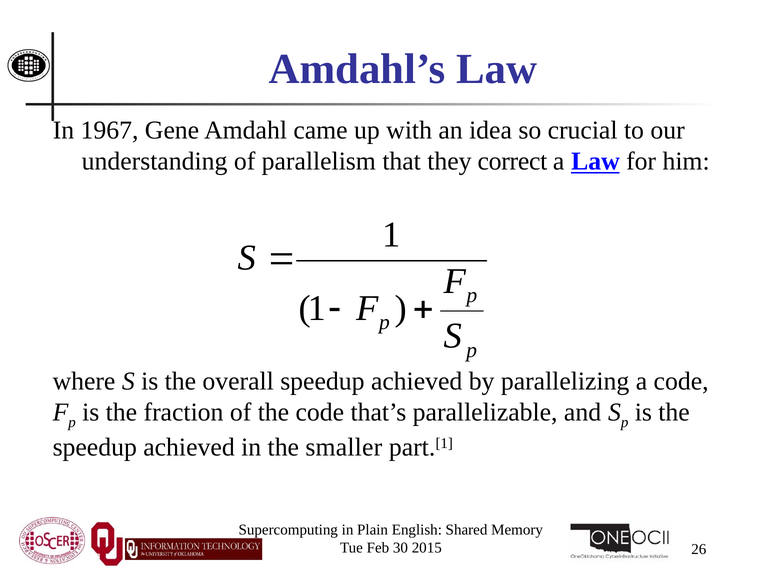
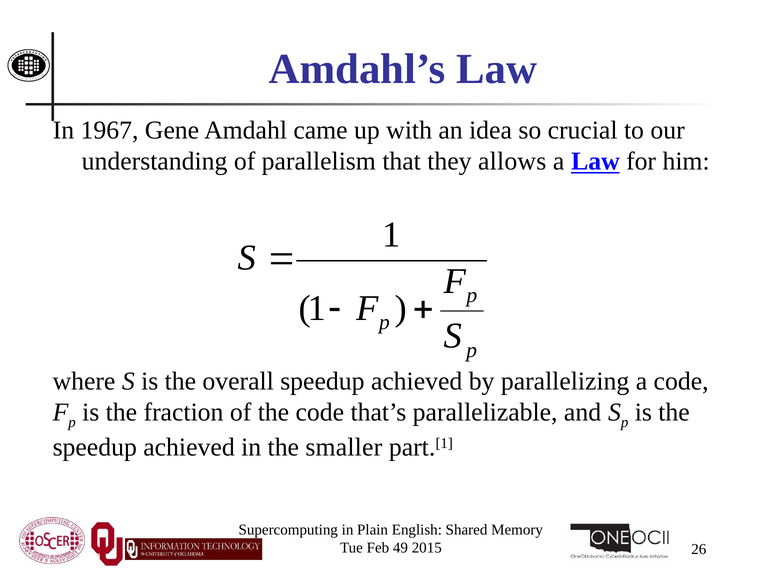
correct: correct -> allows (512, 161)
30: 30 -> 49 (400, 548)
